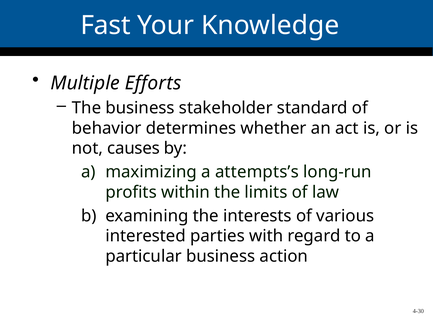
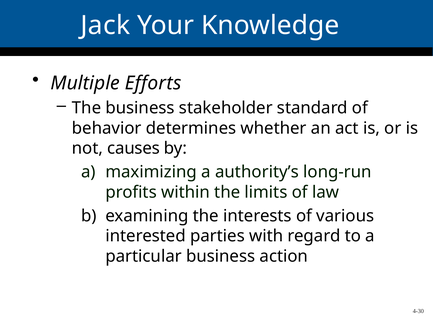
Fast: Fast -> Jack (105, 25)
attempts’s: attempts’s -> authority’s (257, 172)
